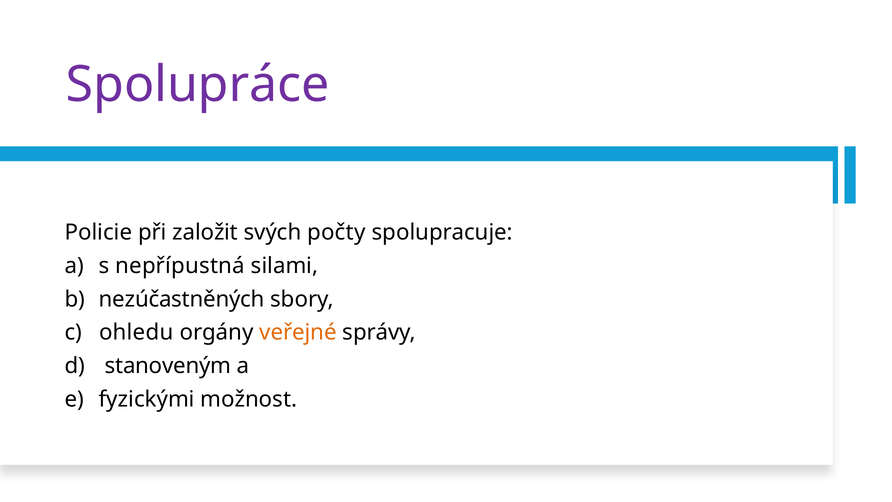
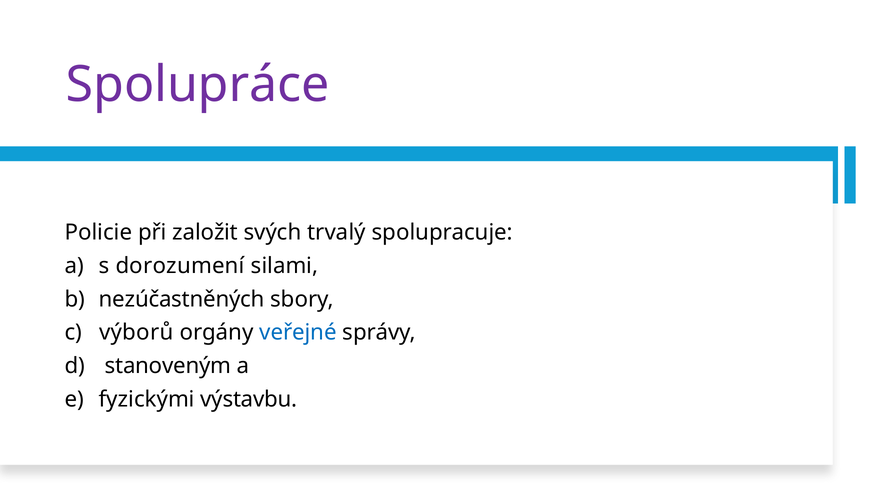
počty: počty -> trvalý (336, 232)
nepřípustná: nepřípustná -> dorozumení (180, 266)
ohledu: ohledu -> výborů (136, 332)
veřejné colour: orange -> blue (298, 332)
možnost: možnost -> výstavbu (249, 399)
